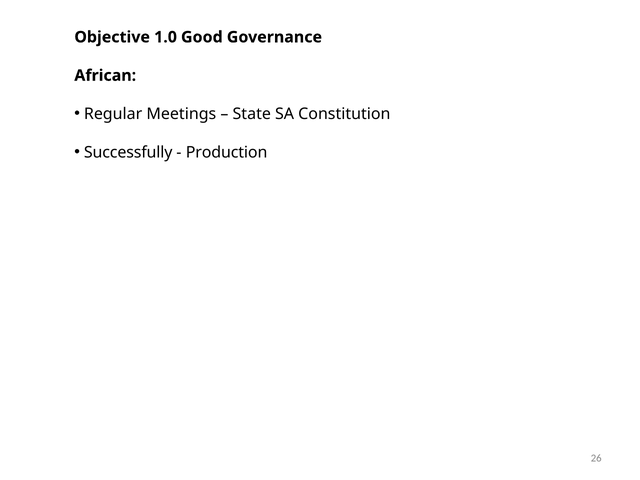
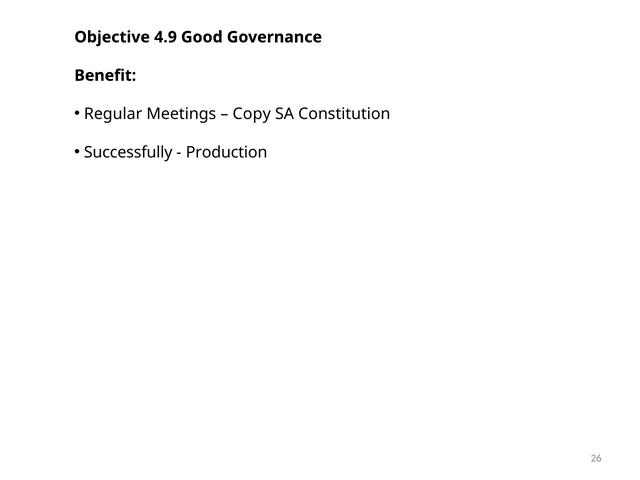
1.0: 1.0 -> 4.9 (166, 37)
African: African -> Benefit (105, 76)
State: State -> Copy (252, 114)
